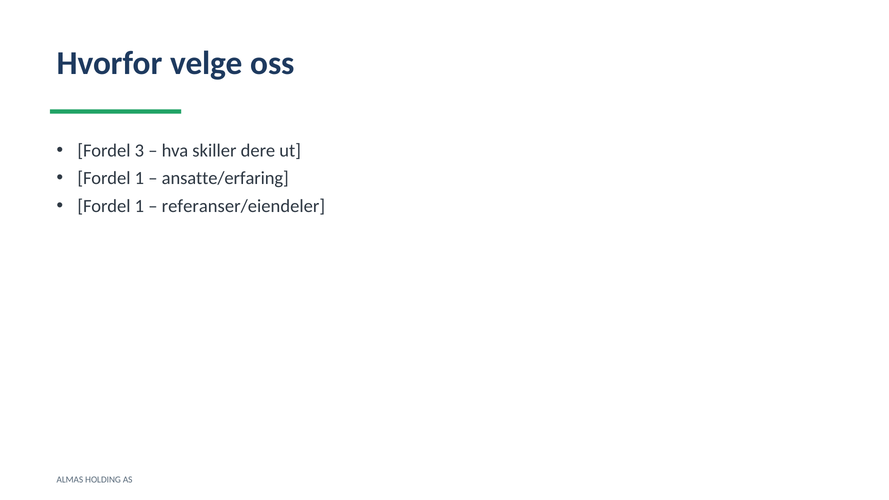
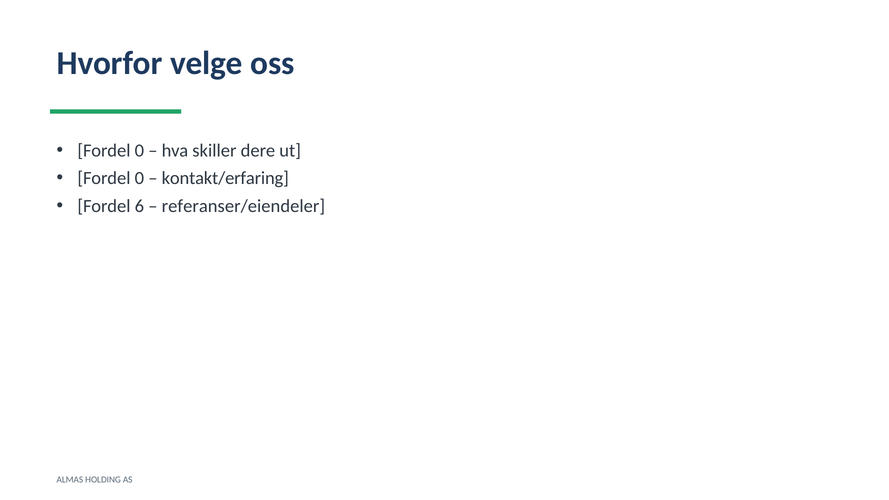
3: 3 -> 0 (139, 151)
1: 1 -> 0 (139, 178)
ansatte/erfaring: ansatte/erfaring -> kontakt/erfaring (225, 178)
1: 1 -> 6 (139, 206)
